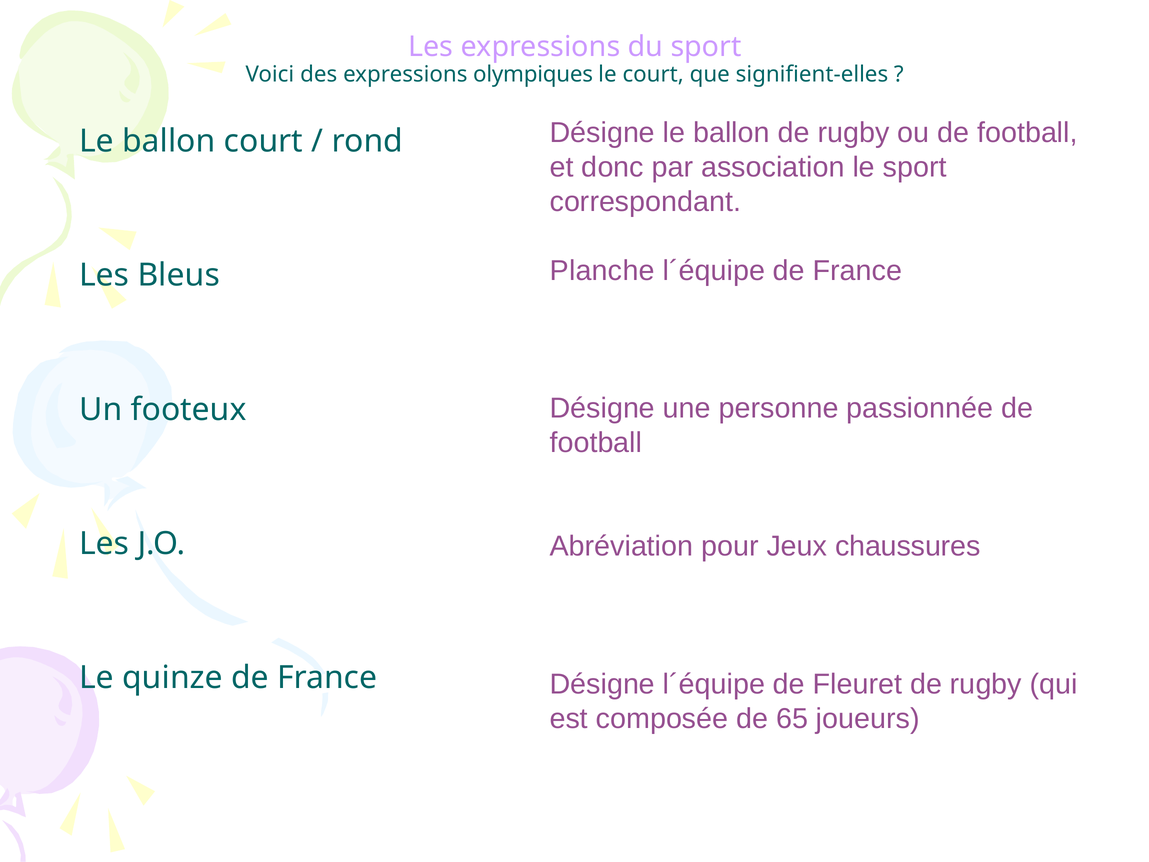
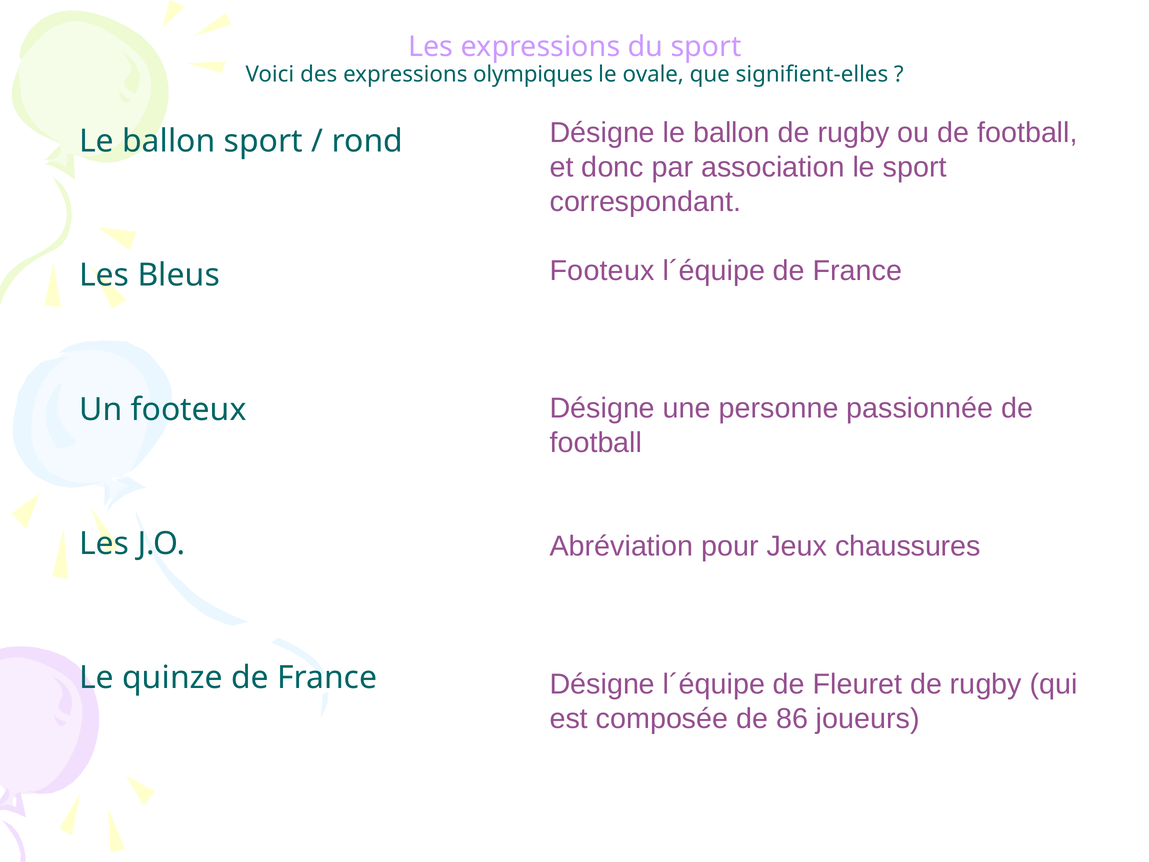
le court: court -> ovale (653, 74)
ballon court: court -> sport (263, 141)
Planche: Planche -> Footeux (602, 270)
65: 65 -> 86 (792, 719)
